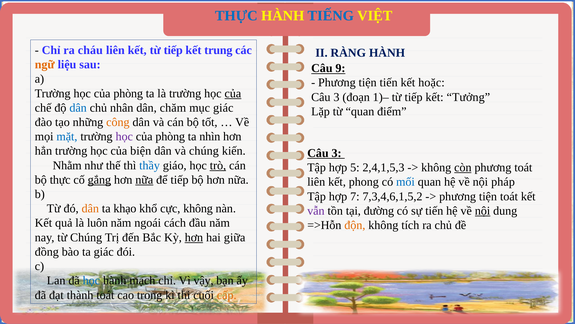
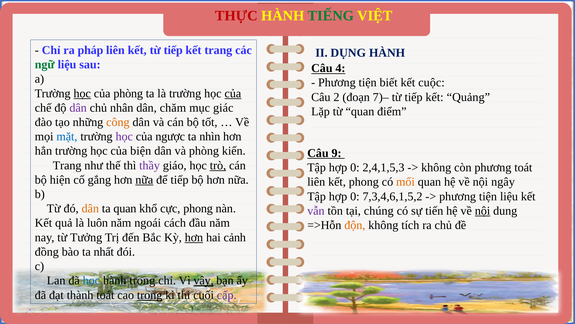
THỰC colour: blue -> red (236, 16)
TIẾNG colour: blue -> green (331, 16)
cháu: cháu -> pháp (90, 50)
kết trung: trung -> trang (218, 50)
RÀNG: RÀNG -> DỤNG (348, 53)
ngữ colour: orange -> green (45, 64)
9: 9 -> 4 (340, 68)
tiện tiến: tiến -> biết (389, 83)
hoặc: hoặc -> cuộc (432, 83)
học underline: none -> present (82, 93)
3: 3 -> 2 (336, 97)
1)–: 1)– -> 7)– (381, 97)
Tưởng: Tưởng -> Quảng (468, 97)
dân colour: blue -> purple (78, 108)
phòng: phòng -> ngược (170, 136)
và chúng: chúng -> phòng (204, 151)
3: 3 -> 9 (337, 153)
Nhằm: Nhằm -> Trang (67, 165)
thầy colour: blue -> purple (150, 165)
5: 5 -> 0 (355, 167)
còn underline: present -> none (463, 167)
bộ thực: thực -> hiện (60, 179)
gắng underline: present -> none (99, 179)
mối colour: blue -> orange (405, 182)
pháp: pháp -> ngây (503, 182)
7: 7 -> 0 (355, 196)
tiện toát: toát -> liệu (509, 196)
ta khạo: khạo -> quan (125, 208)
cực không: không -> phong (198, 208)
đường: đường -> chúng (379, 210)
từ Chúng: Chúng -> Tưởng (86, 237)
giữa: giữa -> cảnh (235, 237)
ta giác: giác -> nhất (104, 251)
hành mạch: mạch -> trong (142, 280)
vậy underline: none -> present (204, 280)
trong underline: none -> present (150, 295)
cấp colour: orange -> purple (227, 295)
